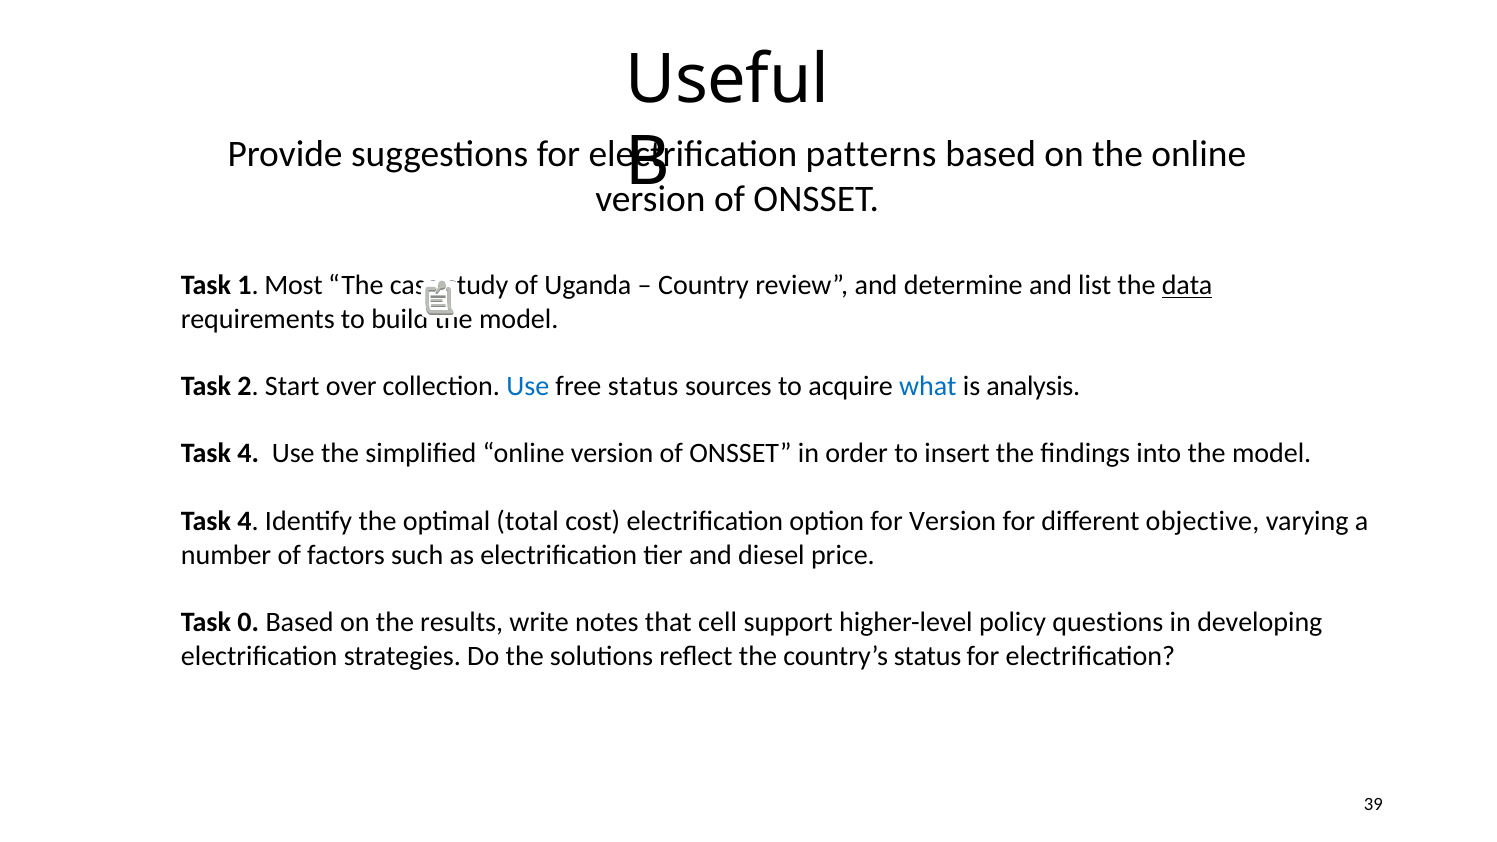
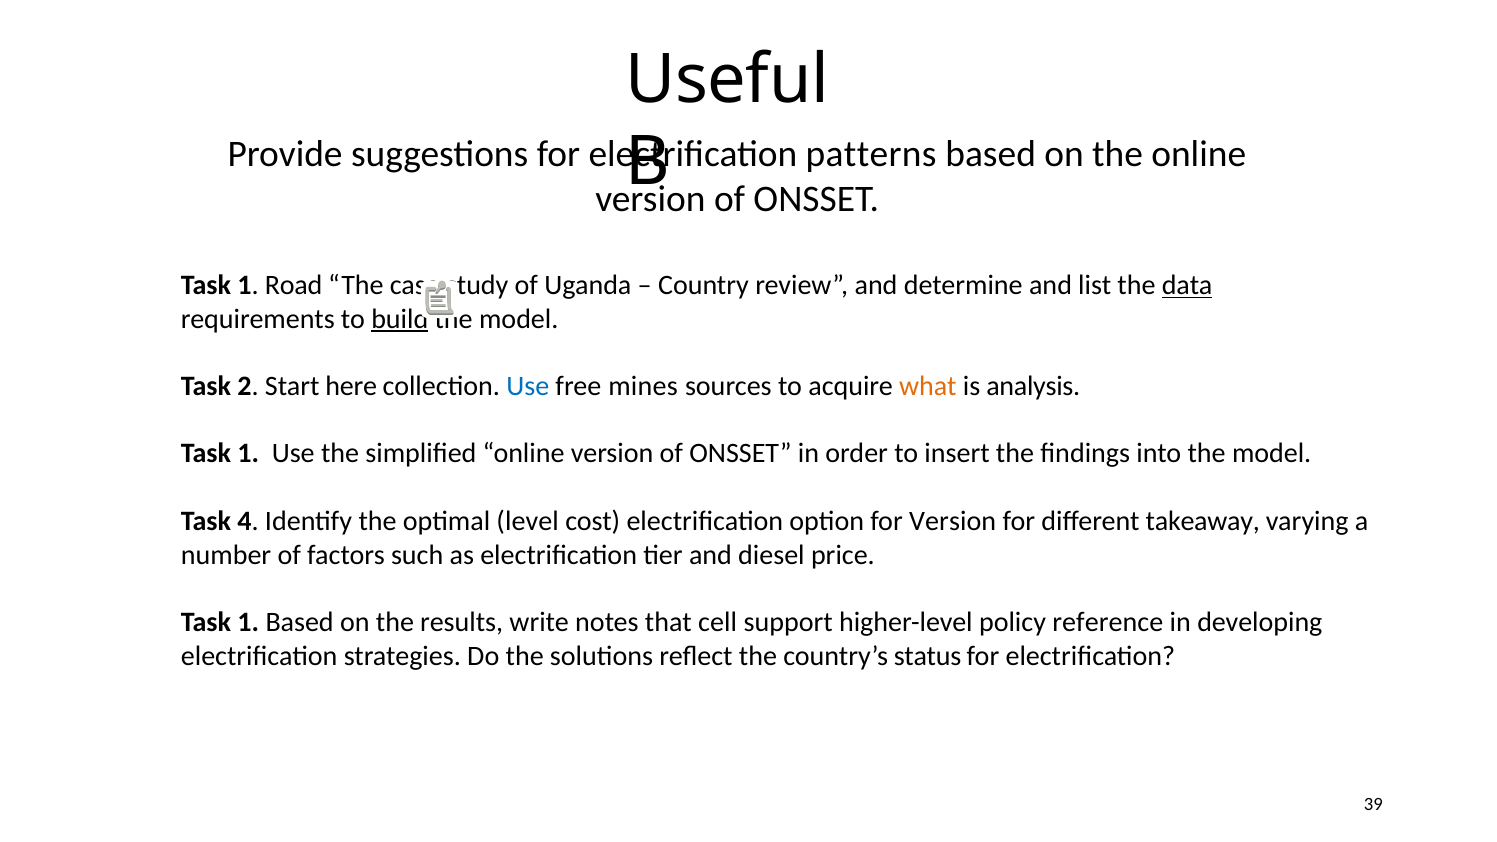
Most: Most -> Road (294, 285)
build underline: none -> present (400, 319)
over: over -> here (351, 386)
free status: status -> mines (643, 386)
what colour: blue -> orange (928, 386)
4: 4 -> 1 (248, 454)
total: total -> level (528, 521)
objective: objective -> takeaway (1203, 521)
0: 0 -> 1 (248, 622)
questions: questions -> reference (1108, 622)
